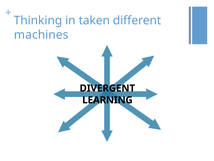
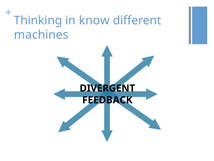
taken: taken -> know (94, 20)
LEARNING: LEARNING -> FEEDBACK (107, 100)
